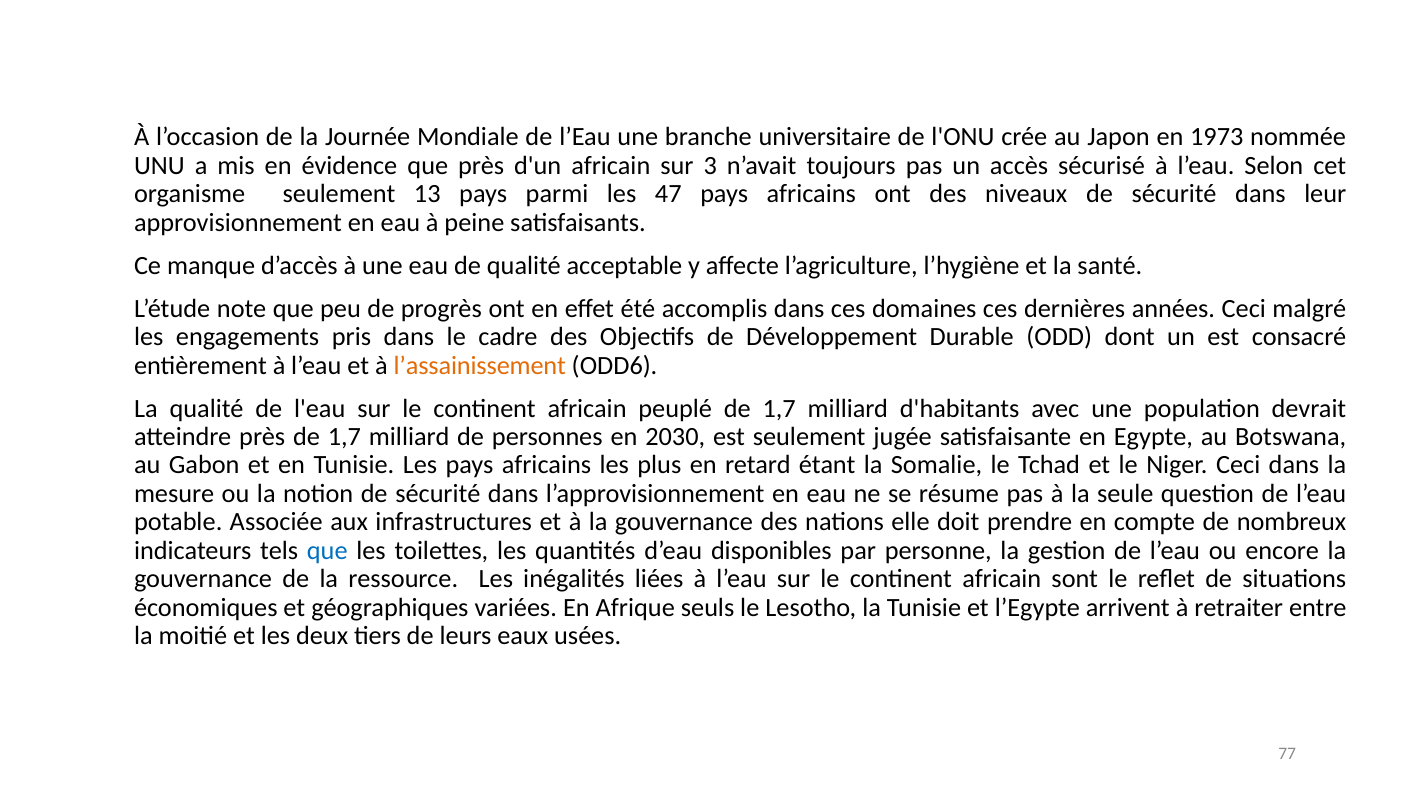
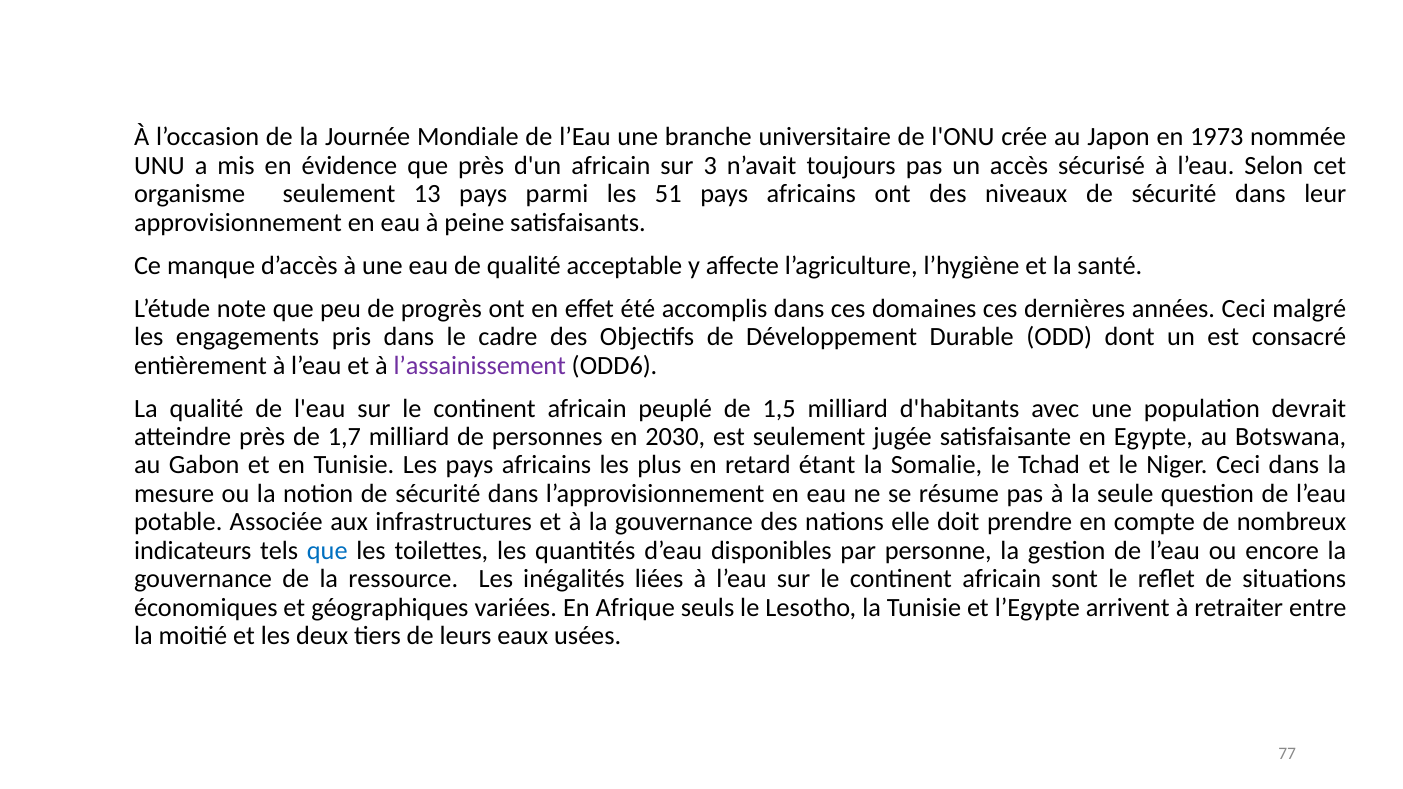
47: 47 -> 51 (668, 194)
l’assainissement colour: orange -> purple (480, 366)
peuplé de 1,7: 1,7 -> 1,5 (779, 409)
